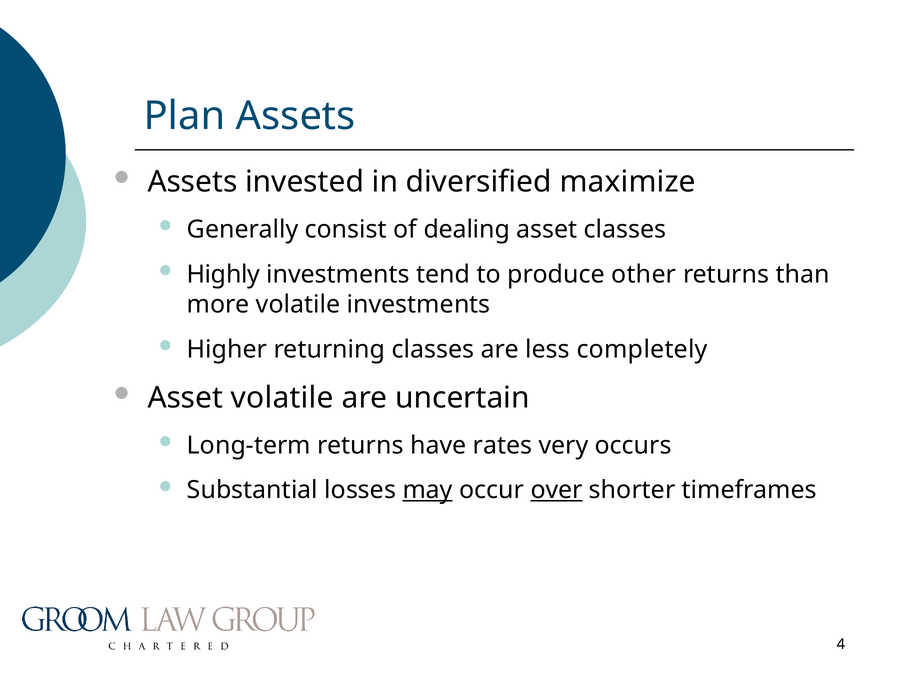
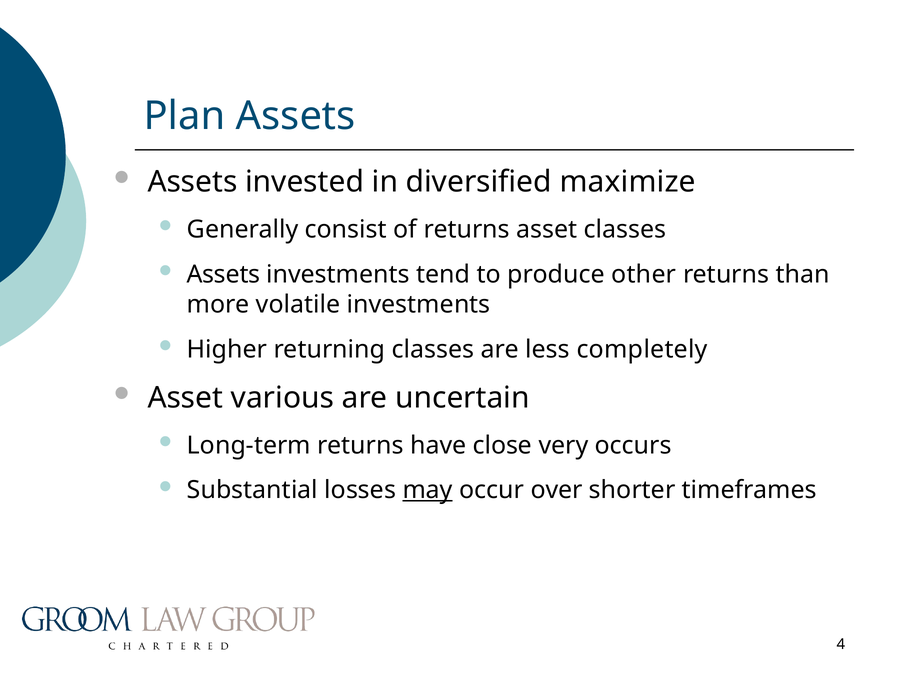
of dealing: dealing -> returns (467, 230)
Highly: Highly -> Assets (223, 275)
Asset volatile: volatile -> various (282, 398)
rates: rates -> close (502, 445)
over underline: present -> none (557, 490)
